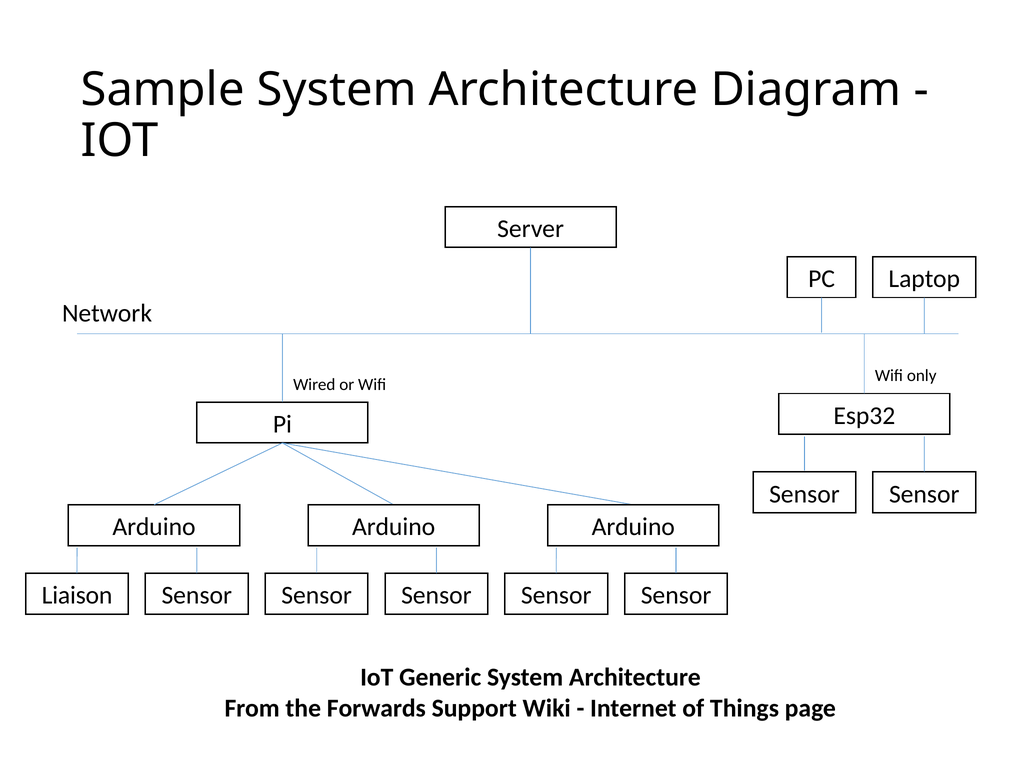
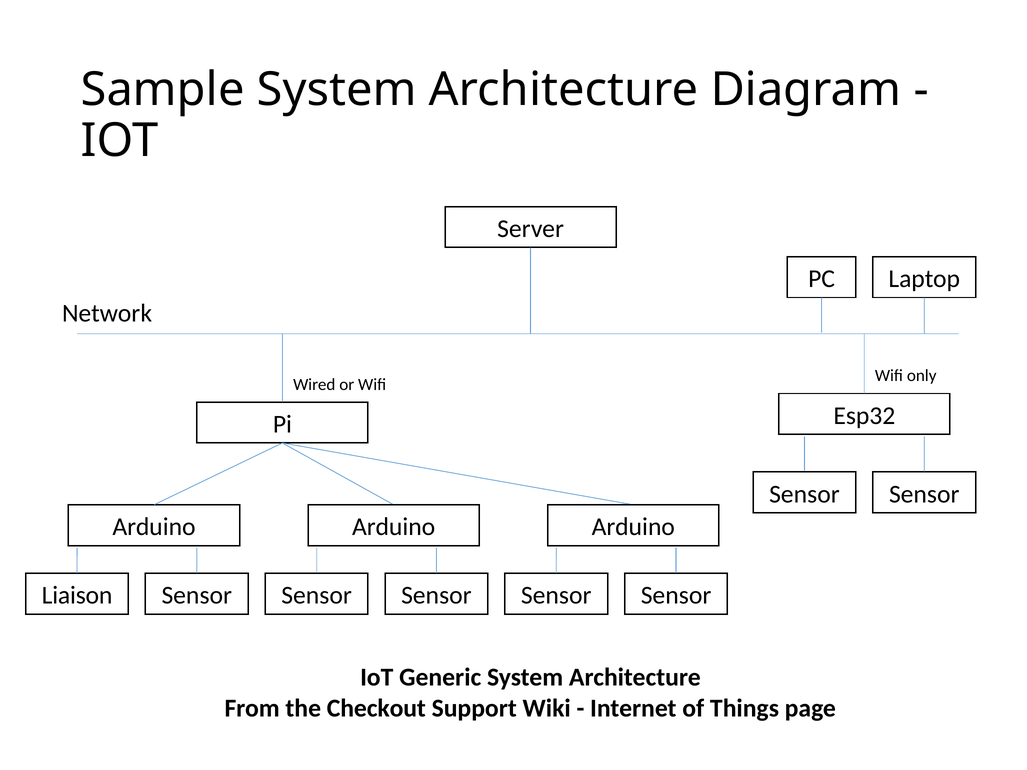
Forwards: Forwards -> Checkout (376, 708)
